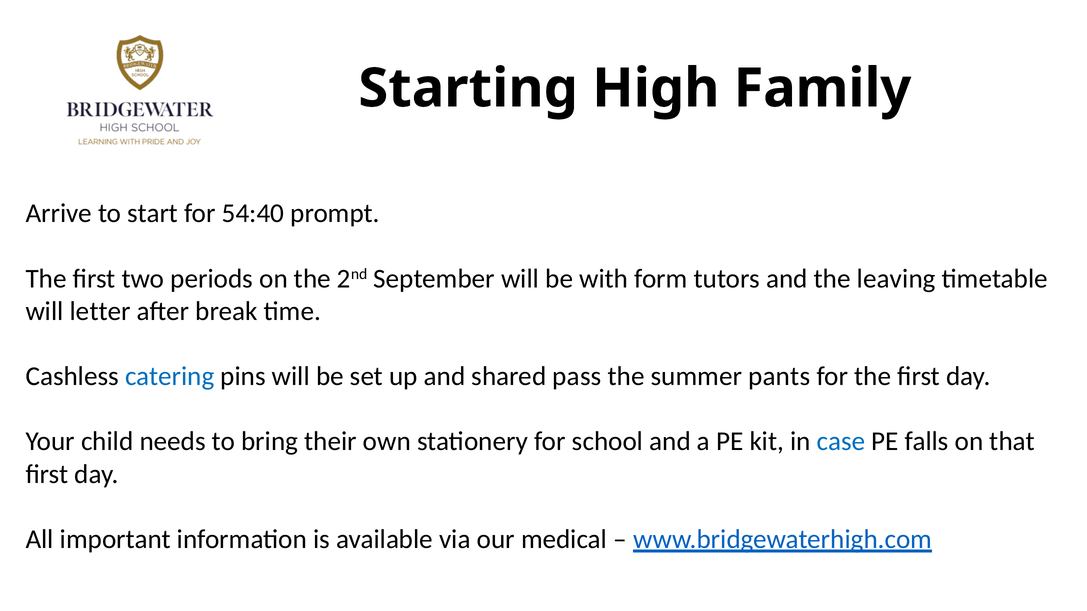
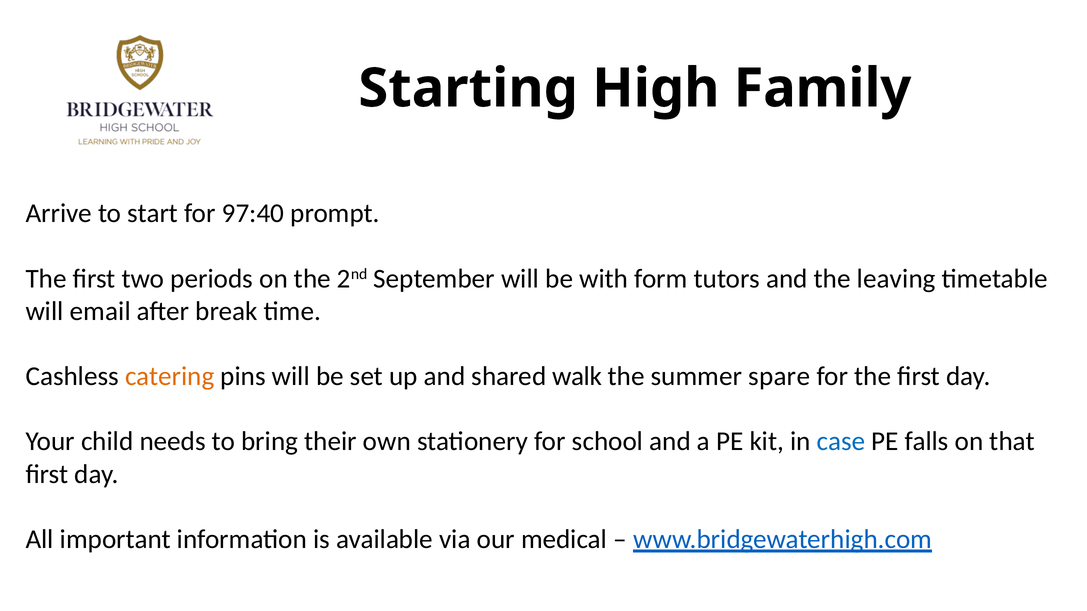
54:40: 54:40 -> 97:40 (253, 214)
letter: letter -> email (100, 311)
catering colour: blue -> orange (170, 377)
pass: pass -> walk (577, 377)
pants: pants -> spare (779, 377)
